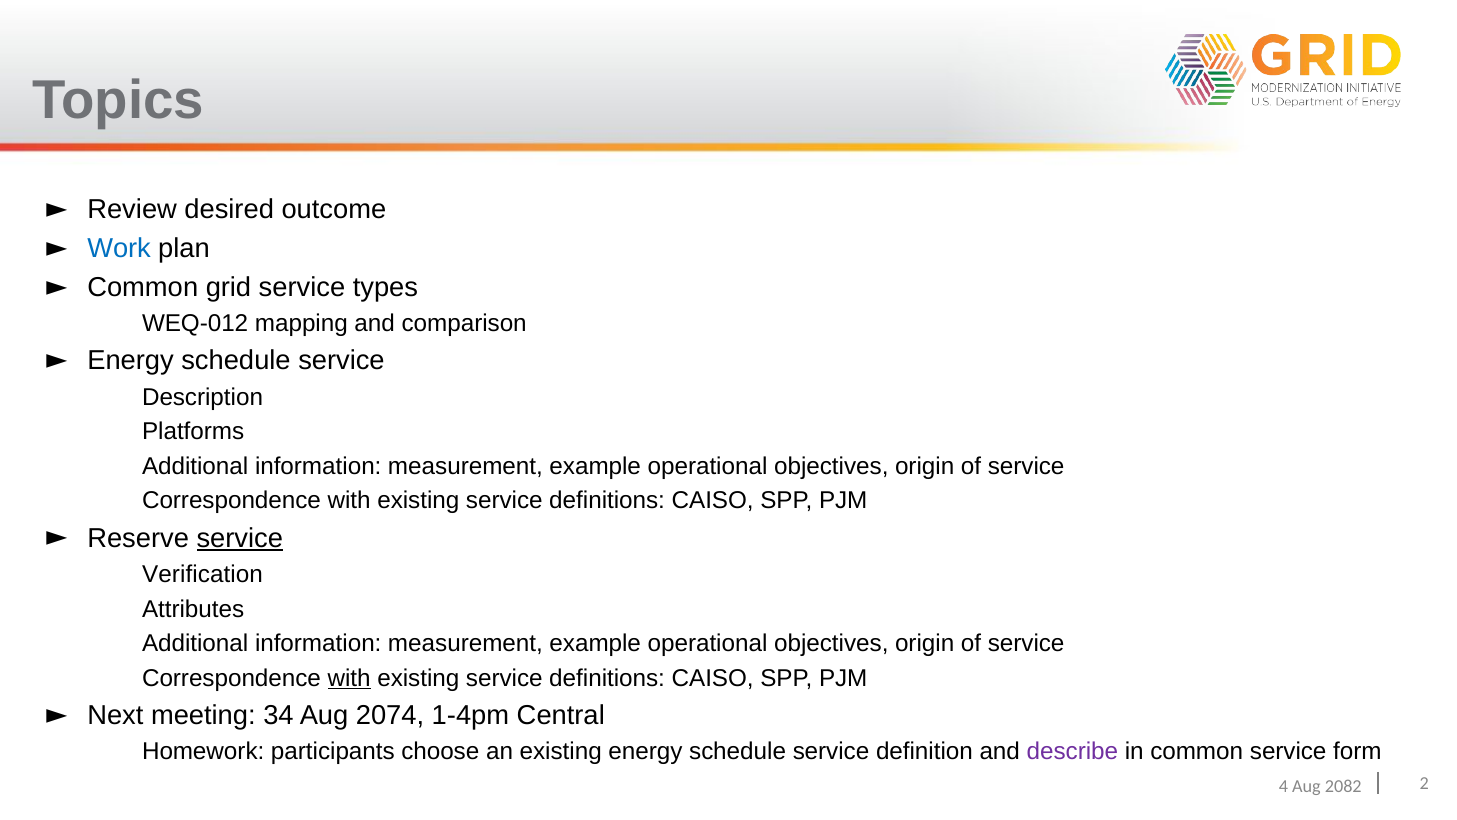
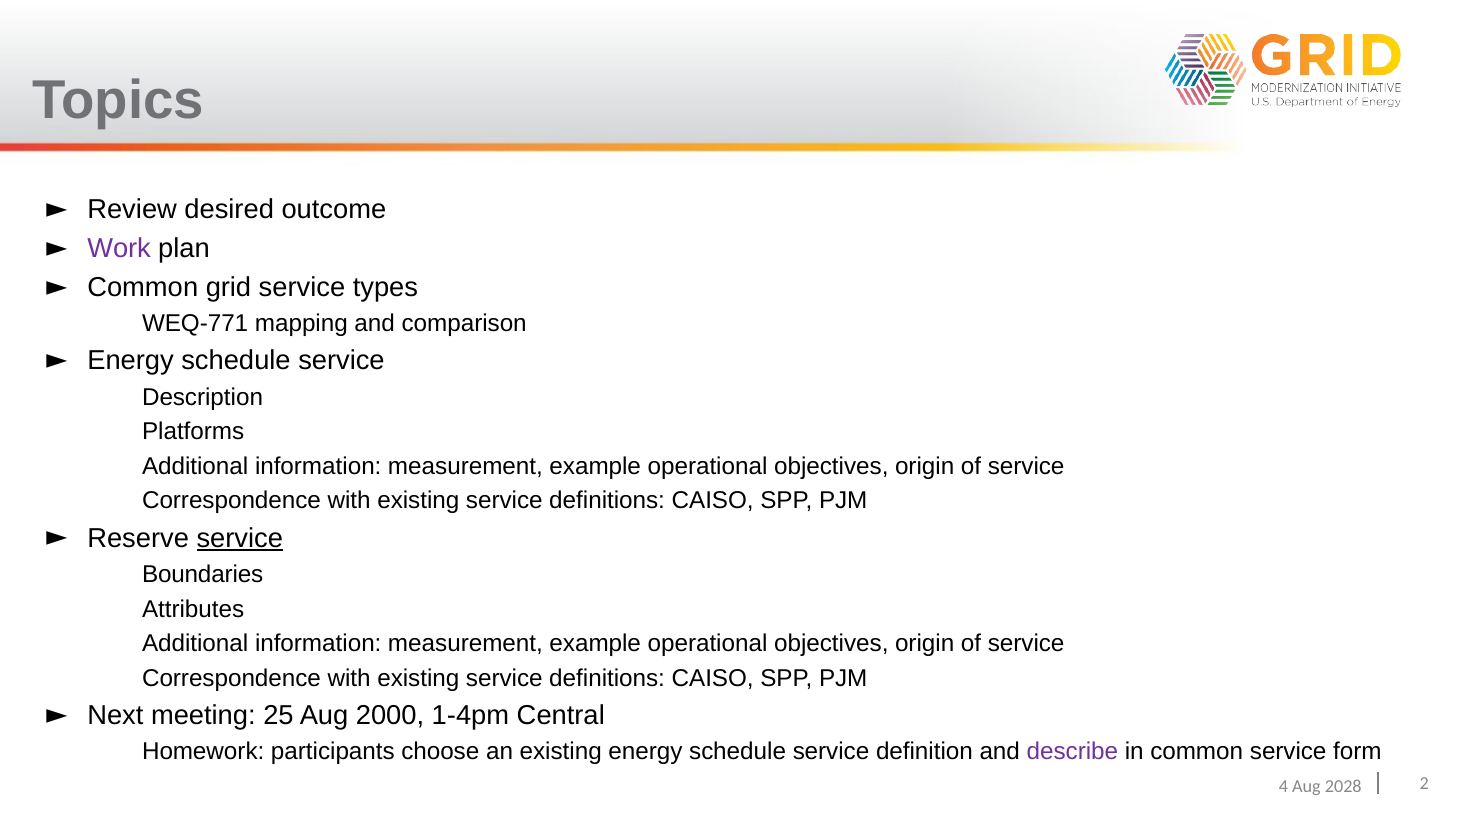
Work colour: blue -> purple (119, 248)
WEQ-012: WEQ-012 -> WEQ-771 (195, 323)
Verification: Verification -> Boundaries (203, 574)
with underline: present -> none (349, 678)
34: 34 -> 25 (279, 715)
2074: 2074 -> 2000 (390, 715)
2082: 2082 -> 2028 (1343, 786)
